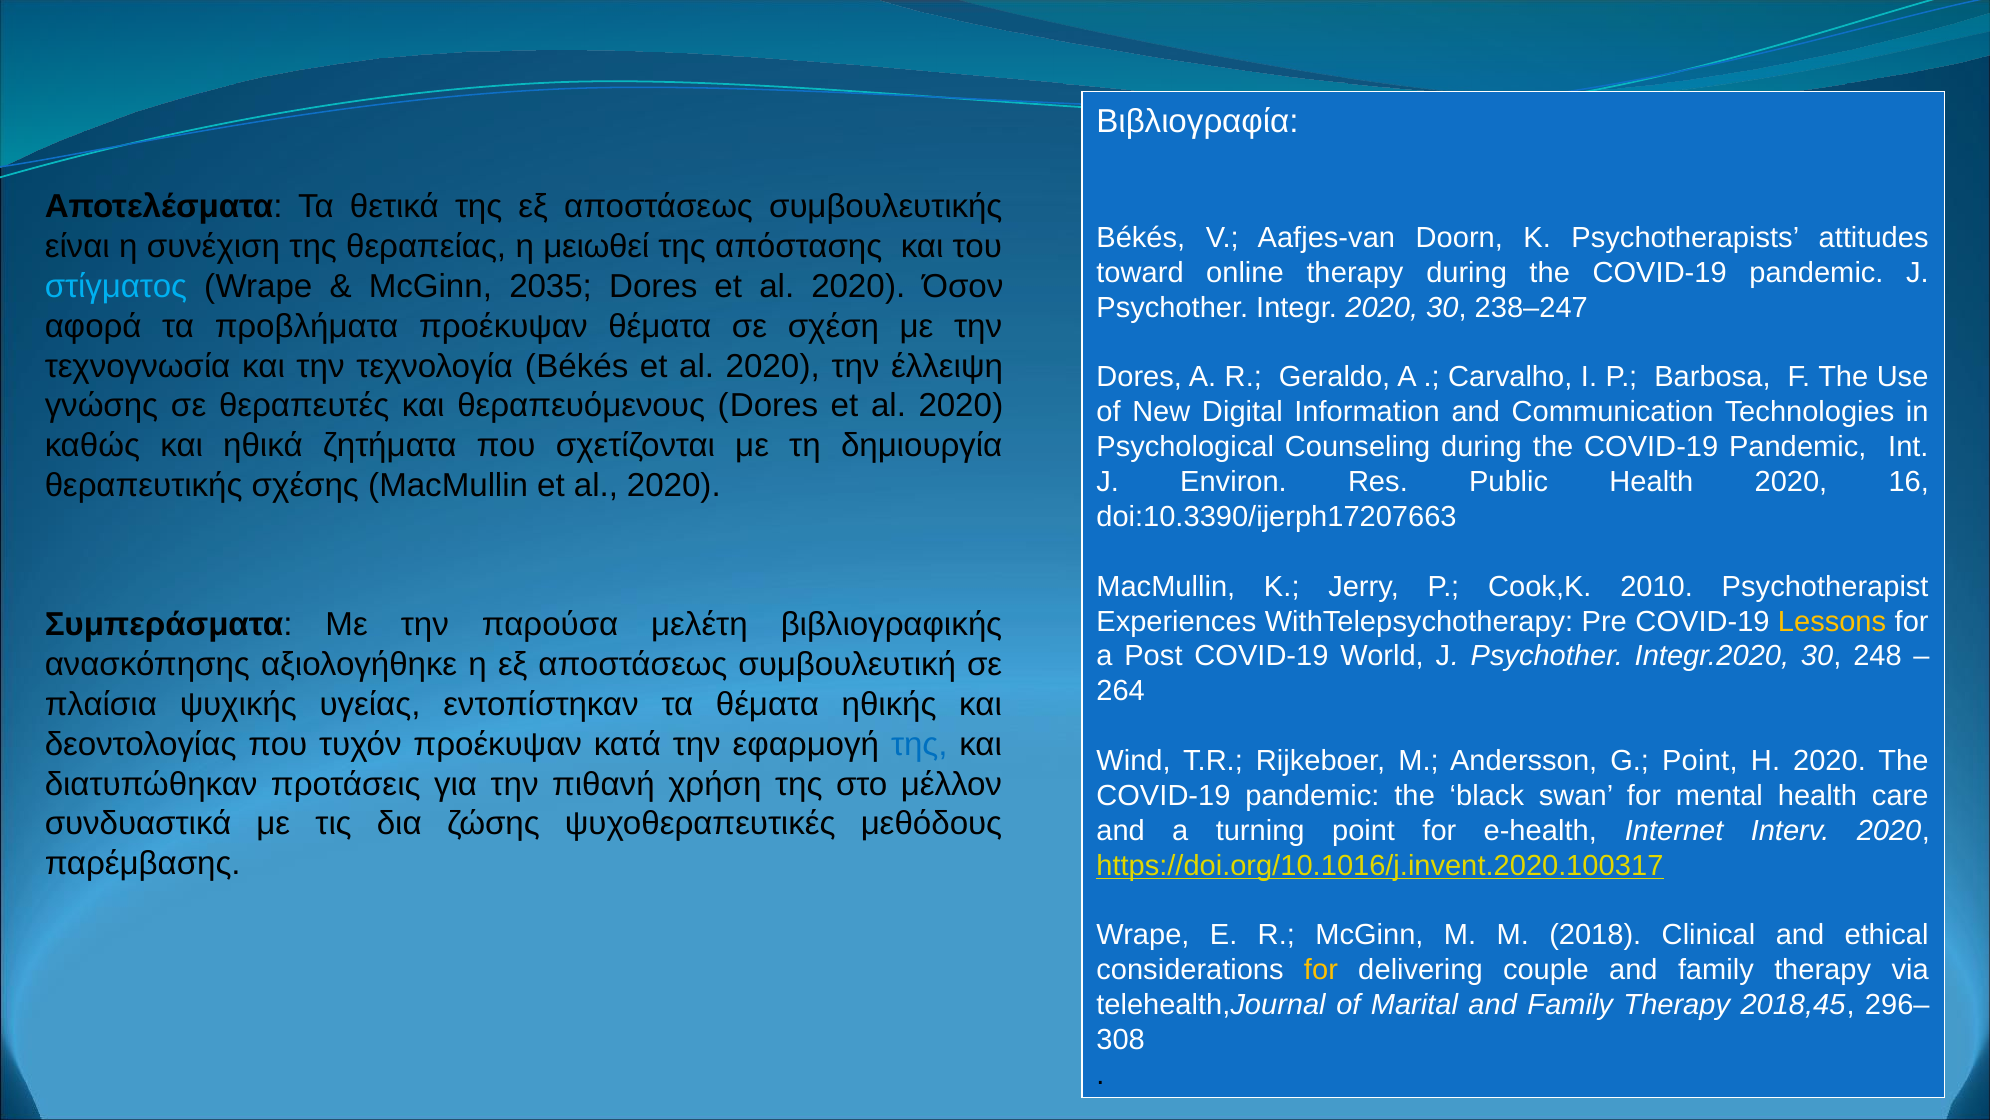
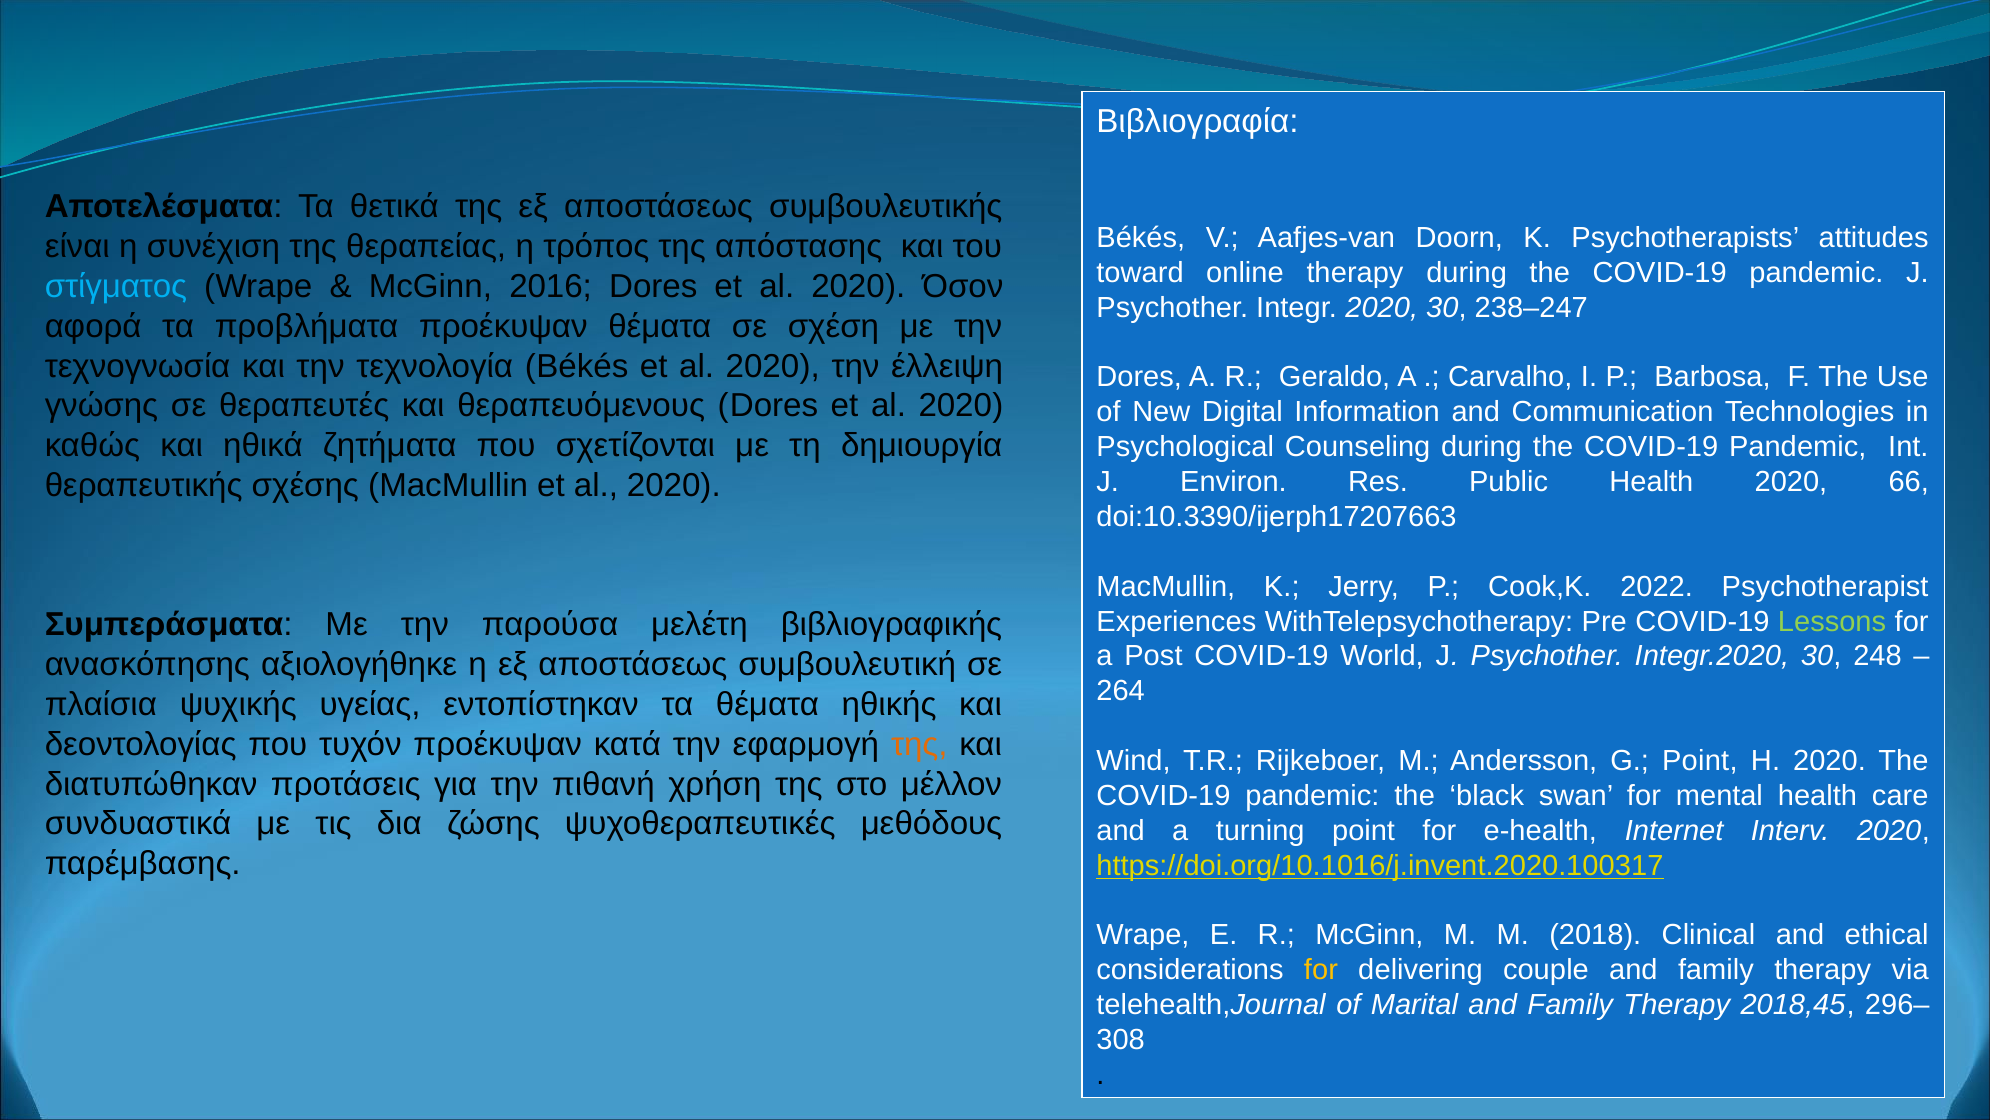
μειωθεί: μειωθεί -> τρόπος (596, 247)
2035: 2035 -> 2016 (551, 286)
16: 16 -> 66 (1909, 482)
2010: 2010 -> 2022 (1657, 586)
Lessons colour: yellow -> light green (1832, 621)
της colour: blue -> orange (919, 744)
